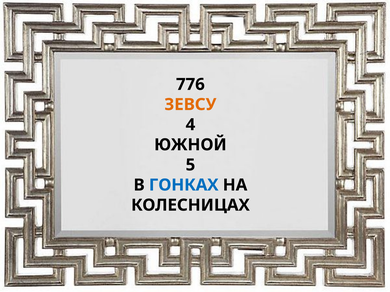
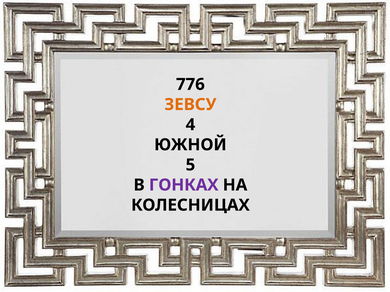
ГОНКАХ colour: blue -> purple (184, 185)
